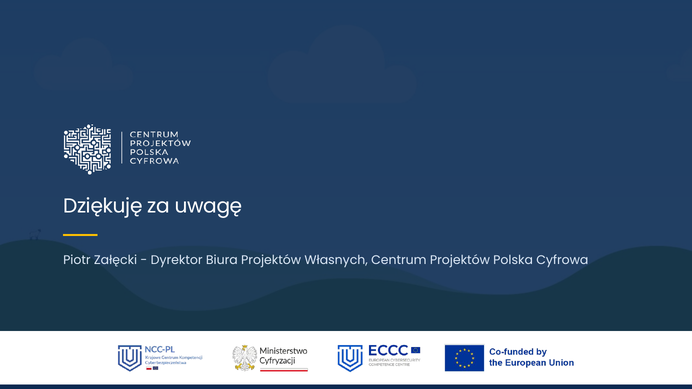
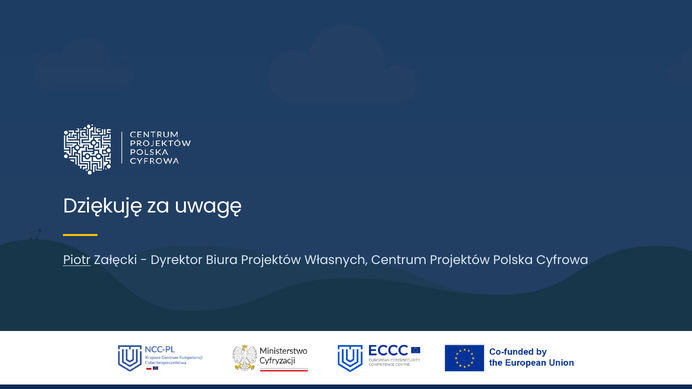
Piotr underline: none -> present (77, 260)
